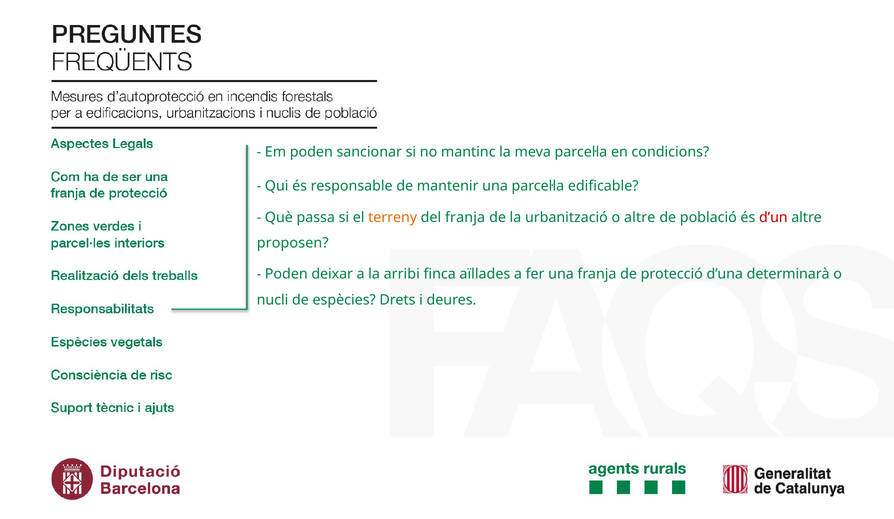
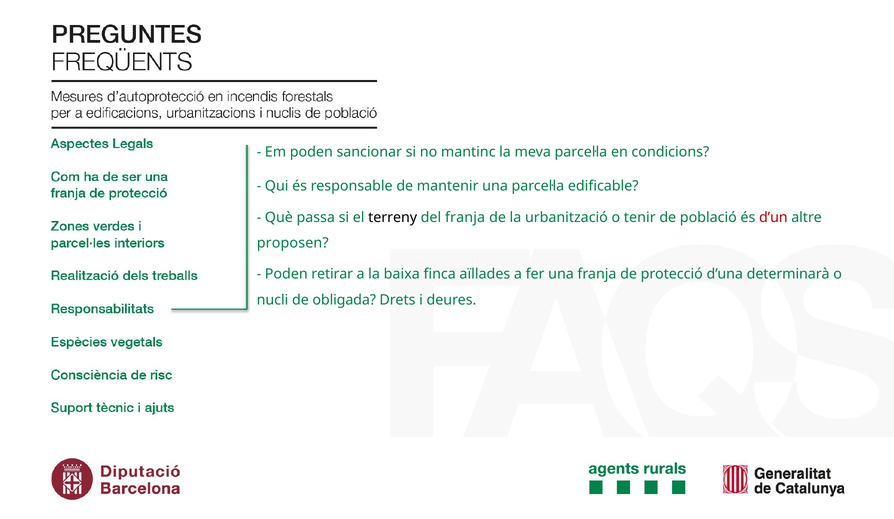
terreny colour: orange -> black (393, 217)
o altre: altre -> tenir (640, 217)
deixar: deixar -> retirar (332, 274)
arribi: arribi -> baixa (402, 274)
espècies: espècies -> obligada (344, 300)
